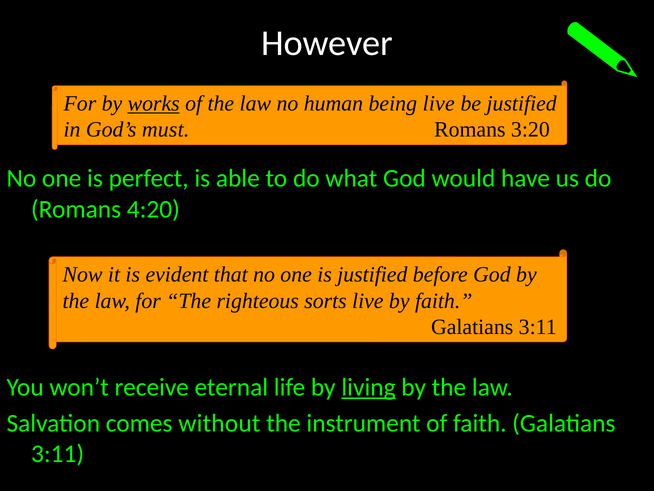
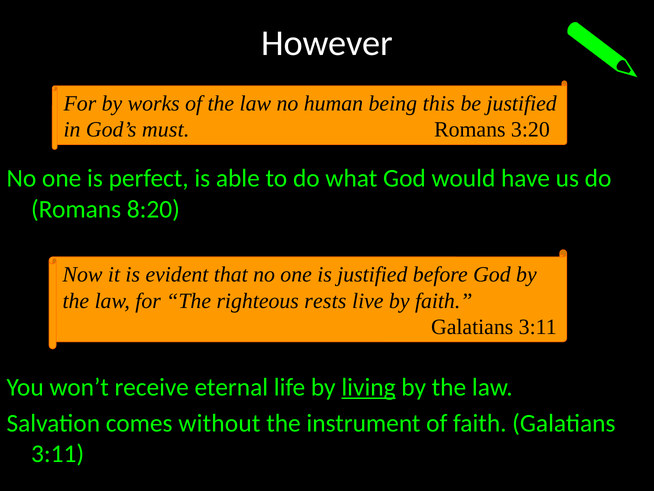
works underline: present -> none (154, 103)
being live: live -> this (439, 103)
4:20: 4:20 -> 8:20 (153, 209)
sorts: sorts -> rests (325, 301)
